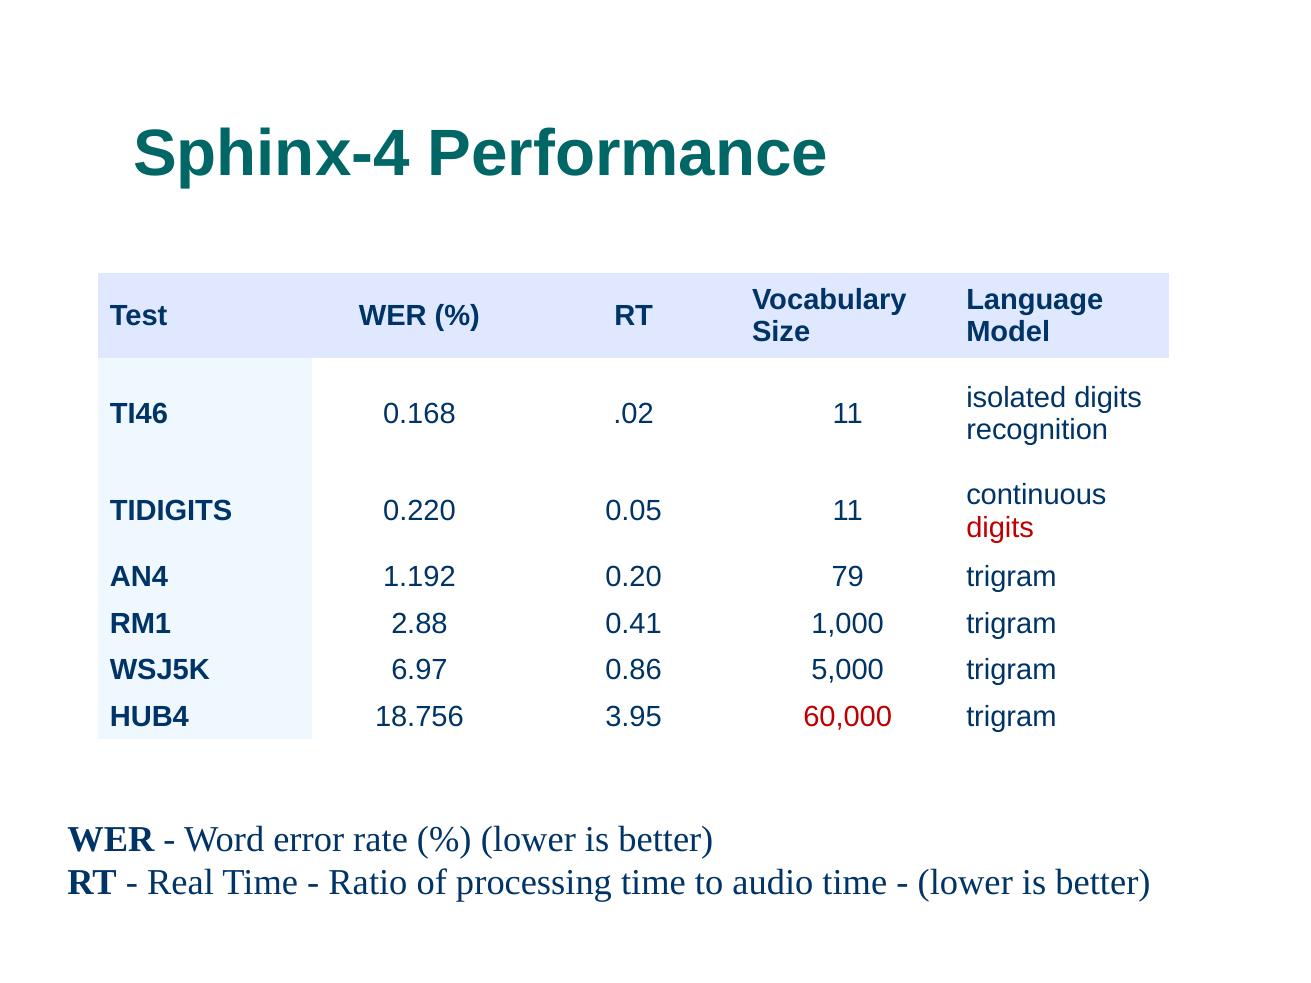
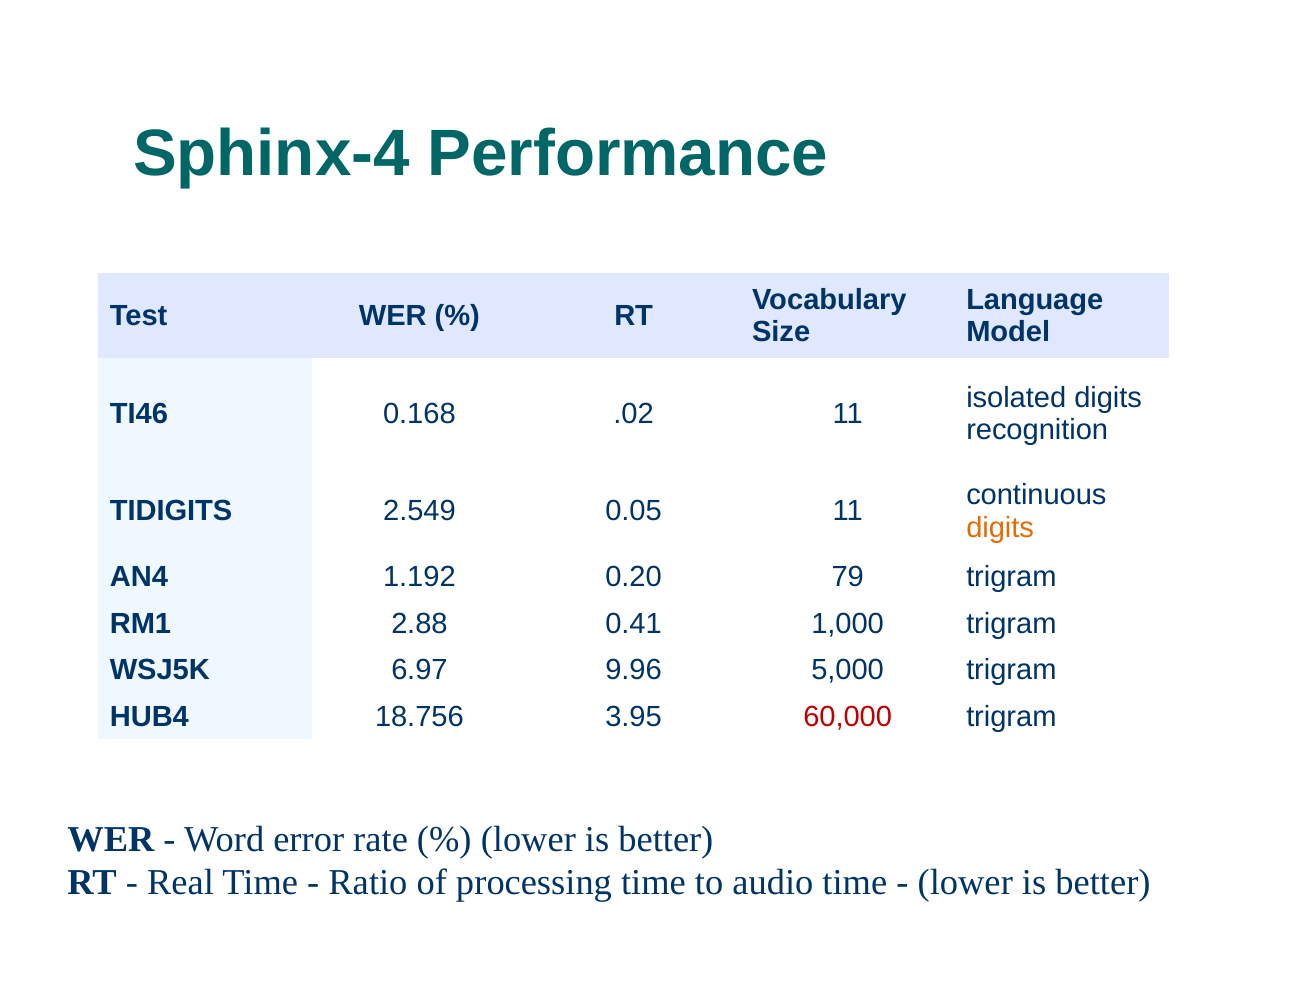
0.220: 0.220 -> 2.549 (420, 511)
digits colour: red -> orange (1000, 528)
0.86: 0.86 -> 9.96 (634, 670)
